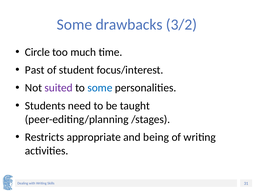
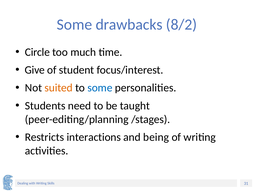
3/2: 3/2 -> 8/2 (182, 25)
Past: Past -> Give (35, 70)
suited colour: purple -> orange (59, 88)
appropriate: appropriate -> interactions (94, 137)
